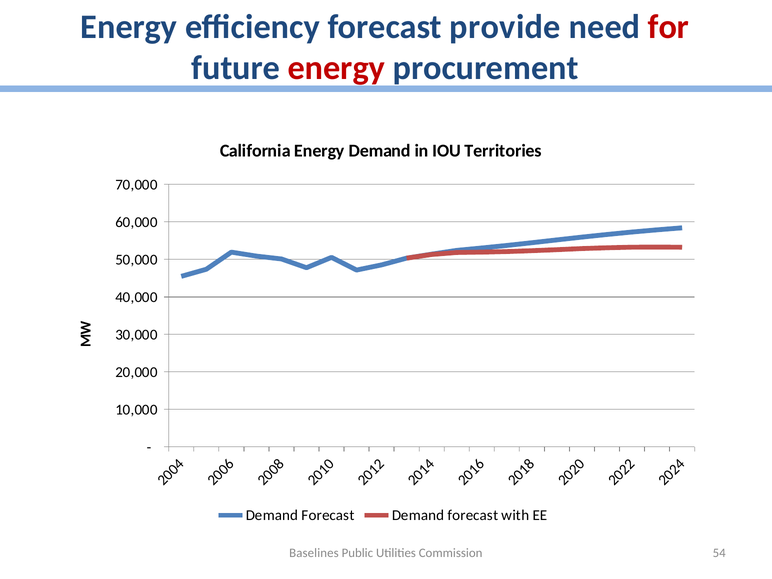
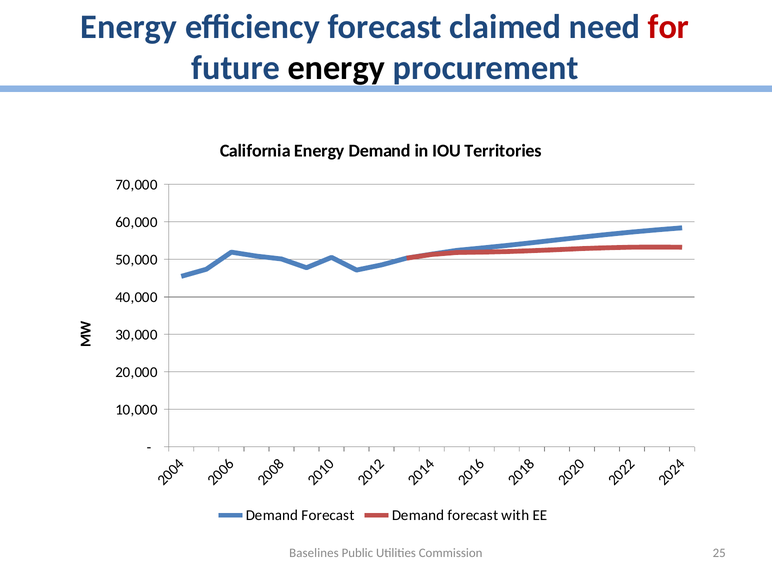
provide: provide -> claimed (505, 27)
energy colour: red -> black (336, 68)
54: 54 -> 25 (719, 553)
